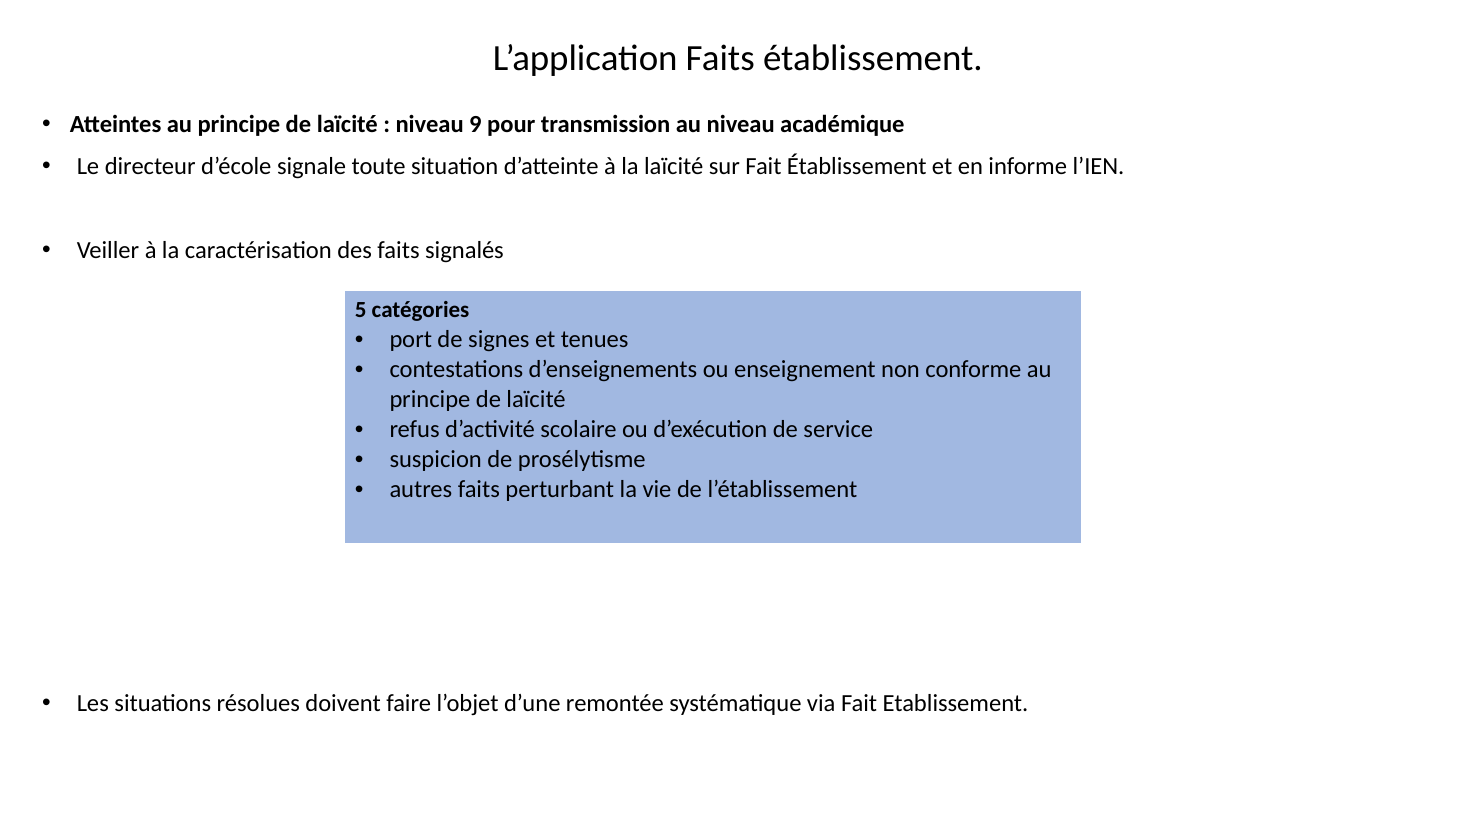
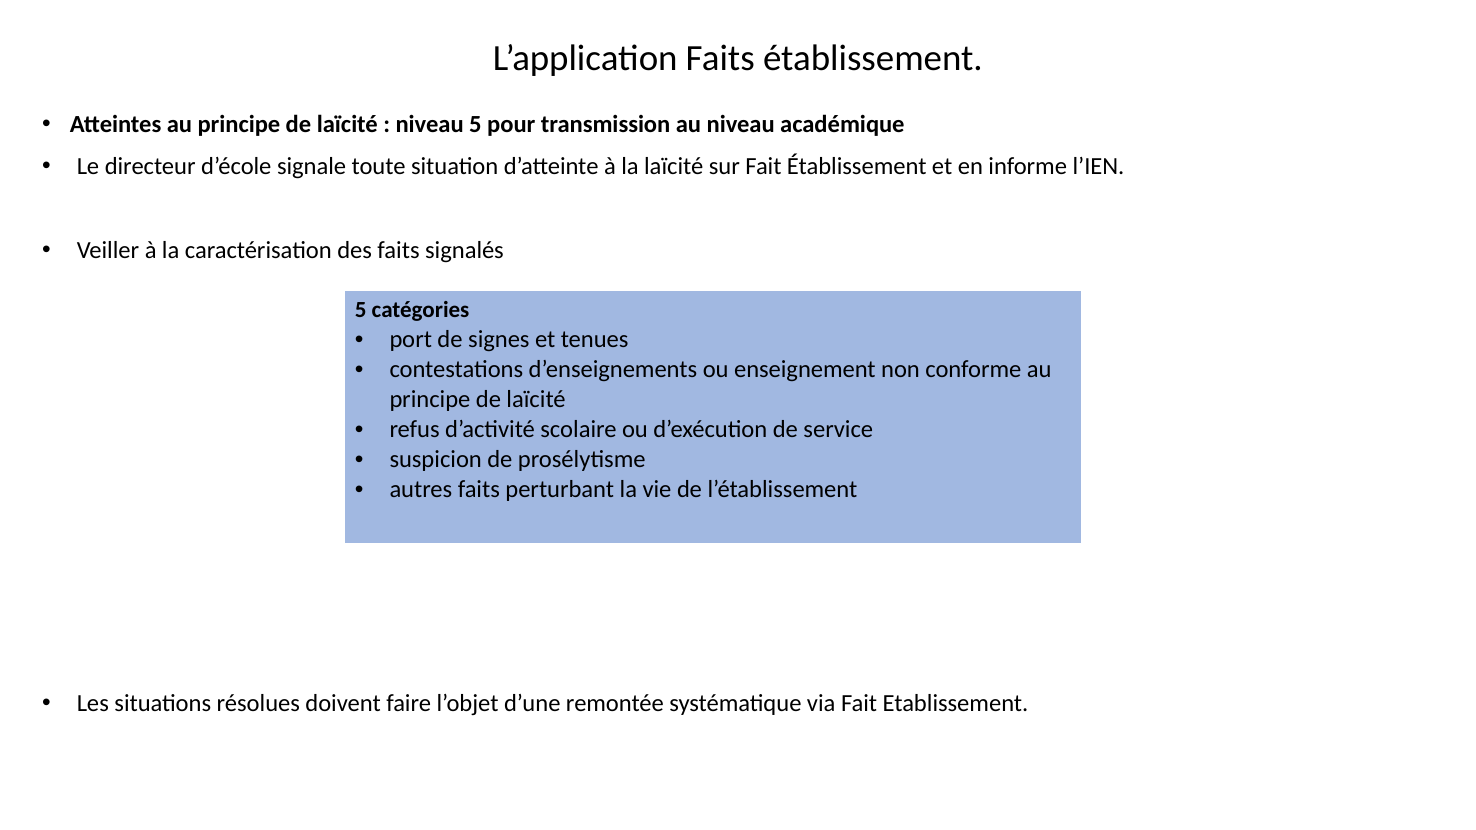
niveau 9: 9 -> 5 (475, 125)
